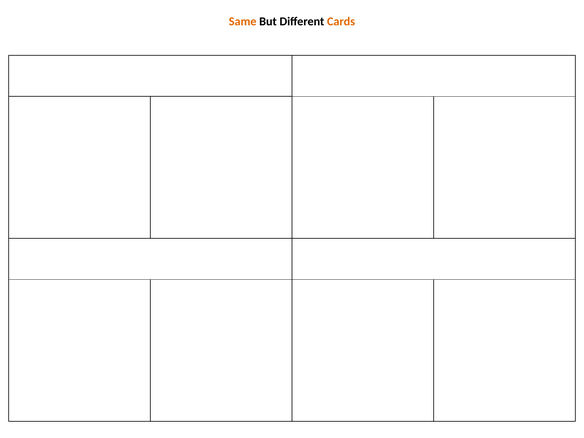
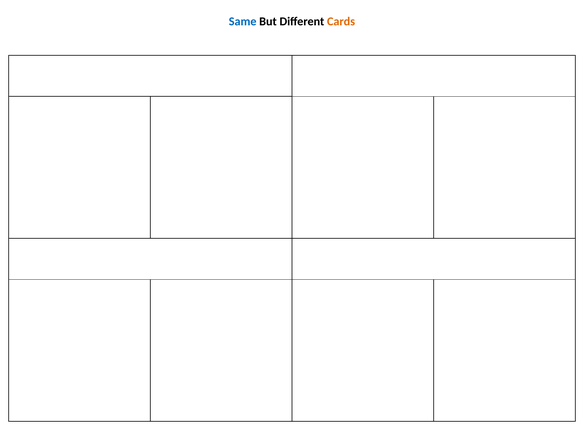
Same colour: orange -> blue (243, 21)
